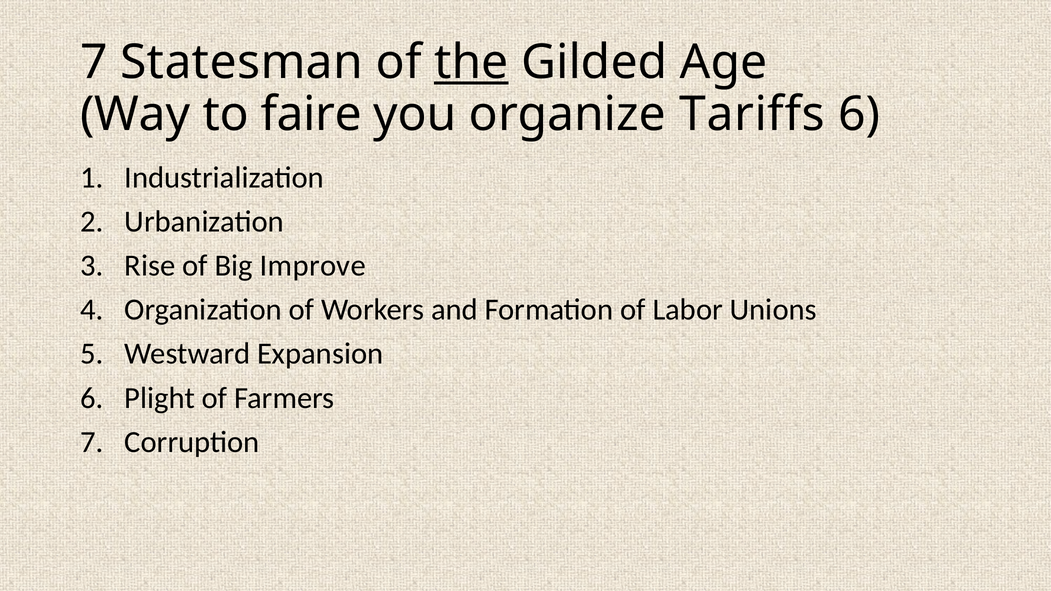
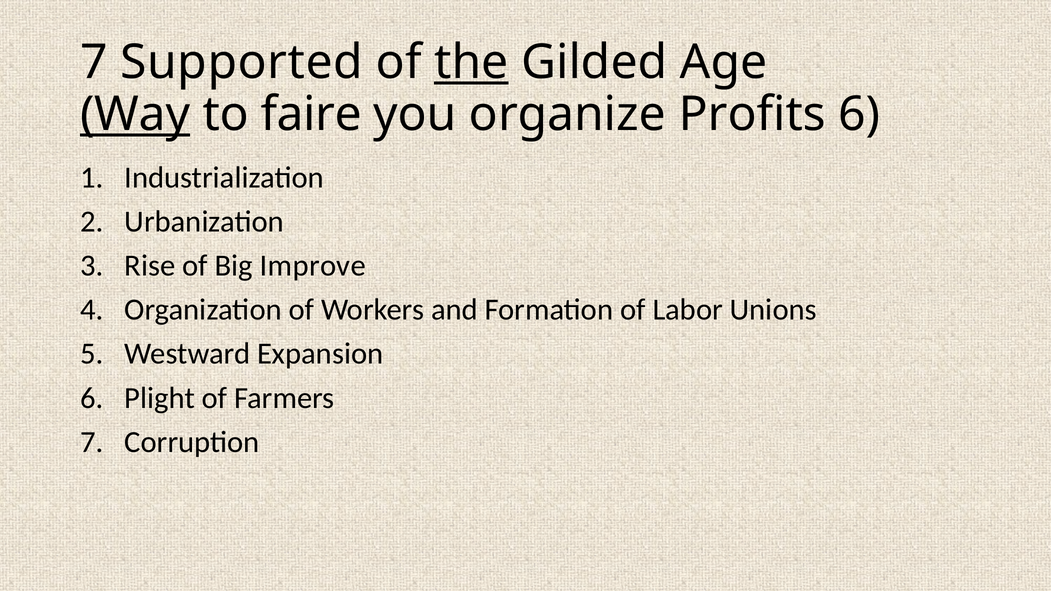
Statesman: Statesman -> Supported (242, 62)
Way underline: none -> present (135, 114)
Tariffs: Tariffs -> Profits (752, 114)
